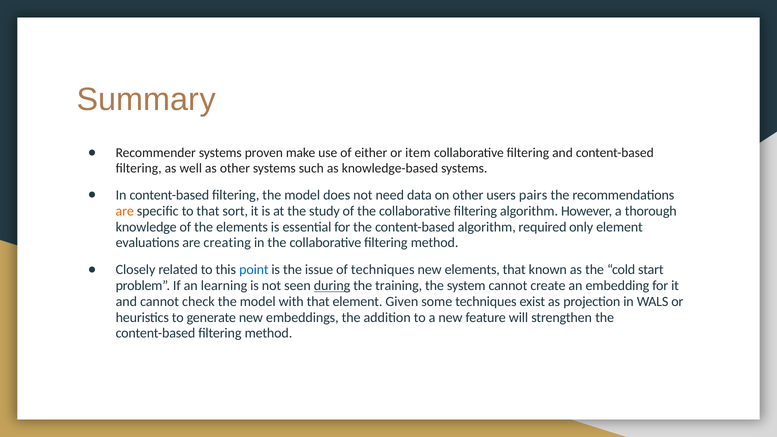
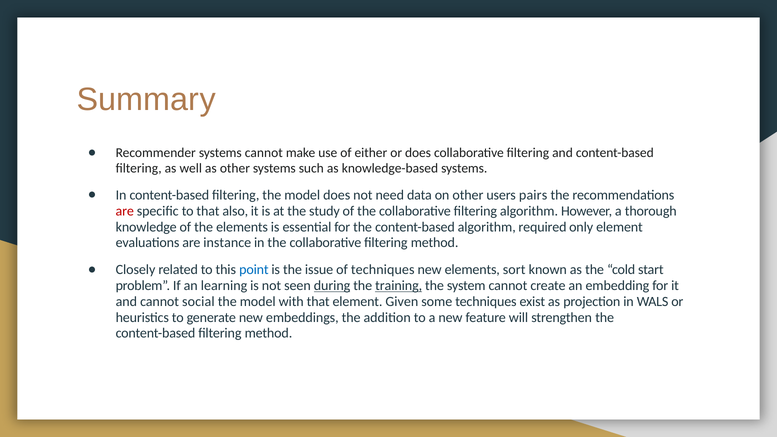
systems proven: proven -> cannot (264, 153)
or item: item -> does (418, 153)
are colour: orange -> red (125, 211)
sort: sort -> also (235, 211)
creating: creating -> instance (227, 243)
elements that: that -> sort (514, 270)
training underline: none -> present (399, 286)
check: check -> social (198, 302)
